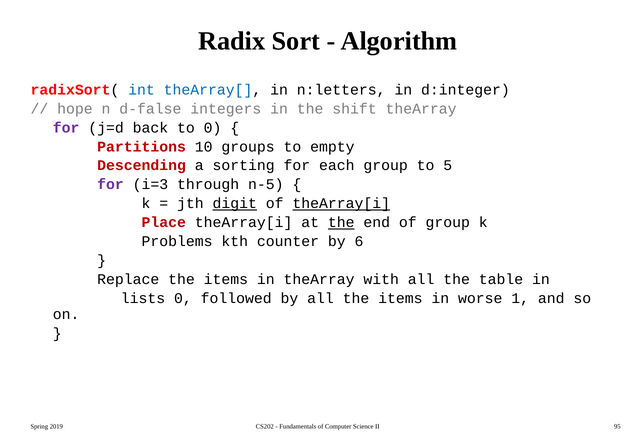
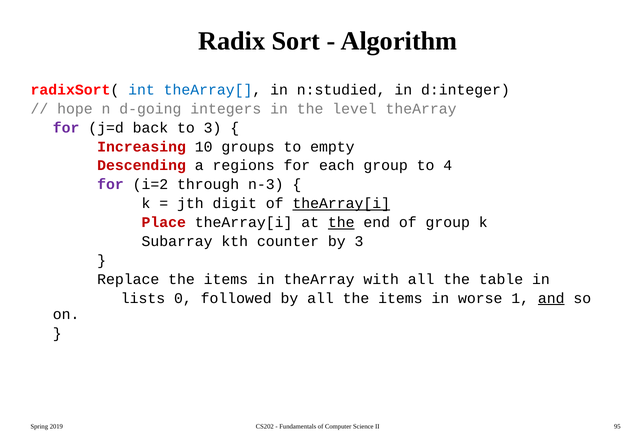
n:letters: n:letters -> n:studied (341, 90)
d-false: d-false -> d-going (150, 109)
shift: shift -> level (355, 109)
to 0: 0 -> 3 (213, 128)
Partitions: Partitions -> Increasing (142, 147)
sorting: sorting -> regions (244, 166)
5: 5 -> 4 (448, 166)
i=3: i=3 -> i=2 (150, 184)
n-5: n-5 -> n-3 (266, 184)
digit underline: present -> none (235, 203)
Problems: Problems -> Subarray (177, 241)
by 6: 6 -> 3 (359, 241)
and underline: none -> present (551, 298)
